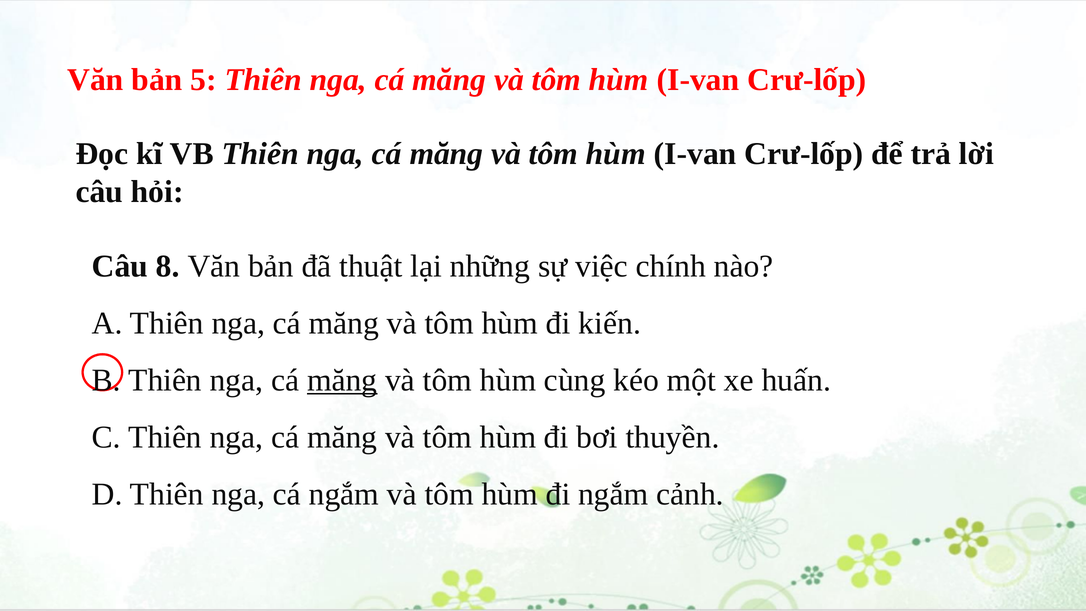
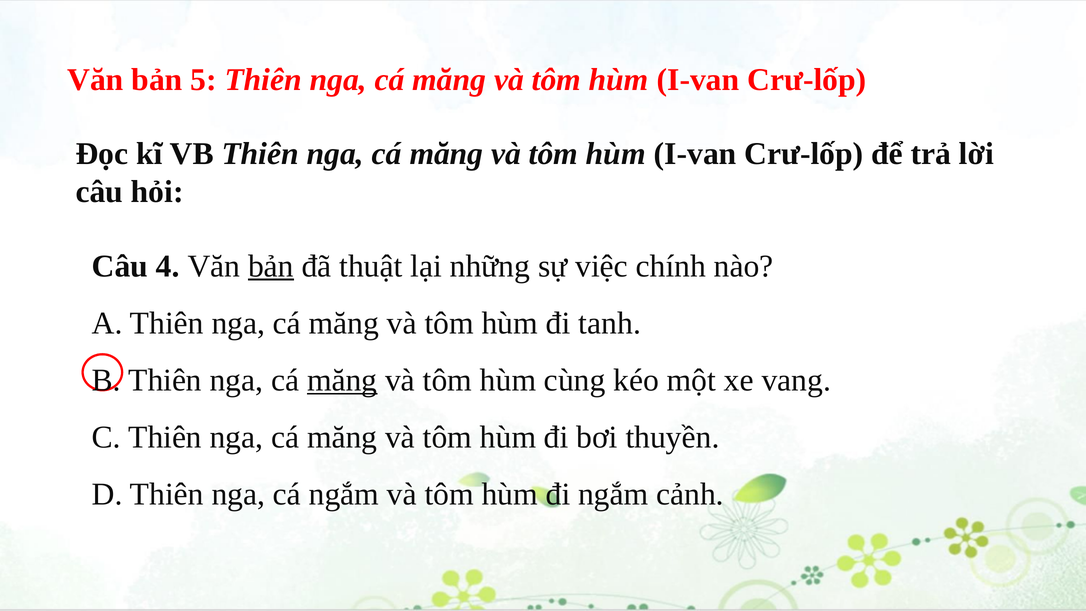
8: 8 -> 4 (168, 266)
bản underline: none -> present (271, 266)
kiến: kiến -> tanh (610, 323)
huấn: huấn -> vang (796, 380)
